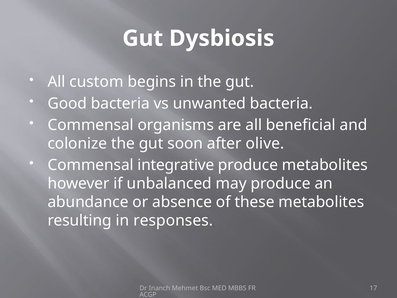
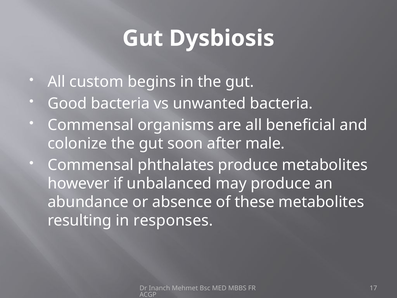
olive: olive -> male (265, 143)
integrative: integrative -> phthalates (176, 165)
